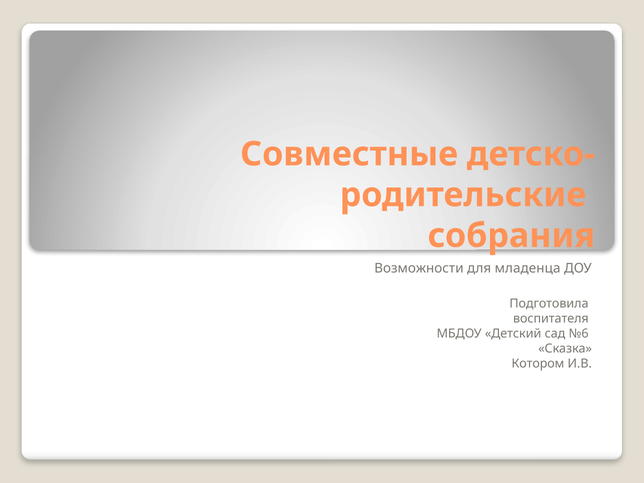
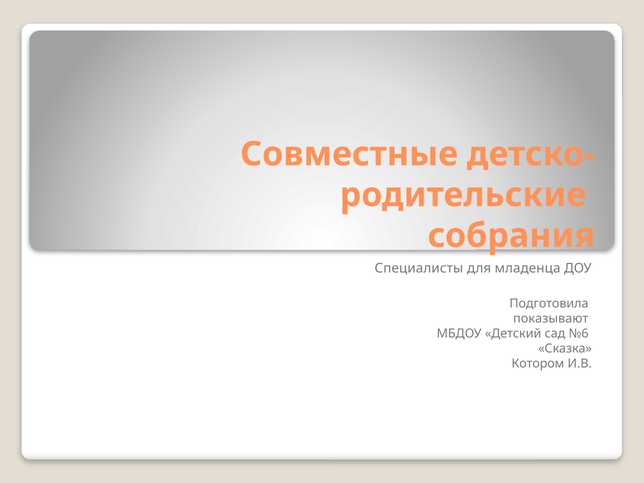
Возможности: Возможности -> Специалисты (419, 269)
воспитателя: воспитателя -> показывают (551, 318)
